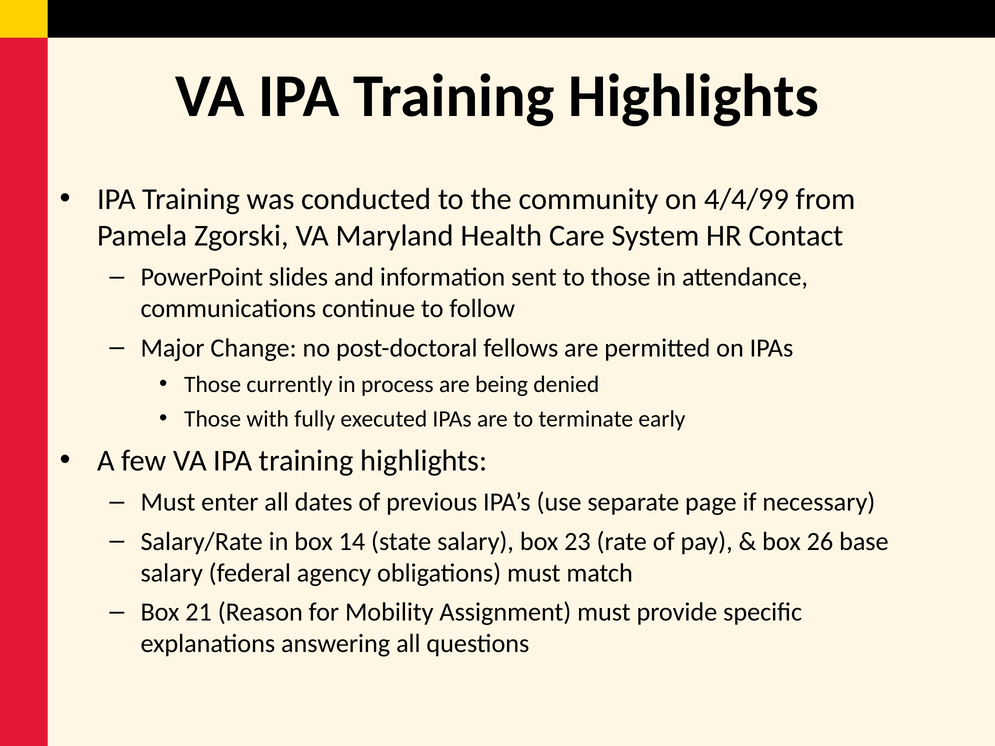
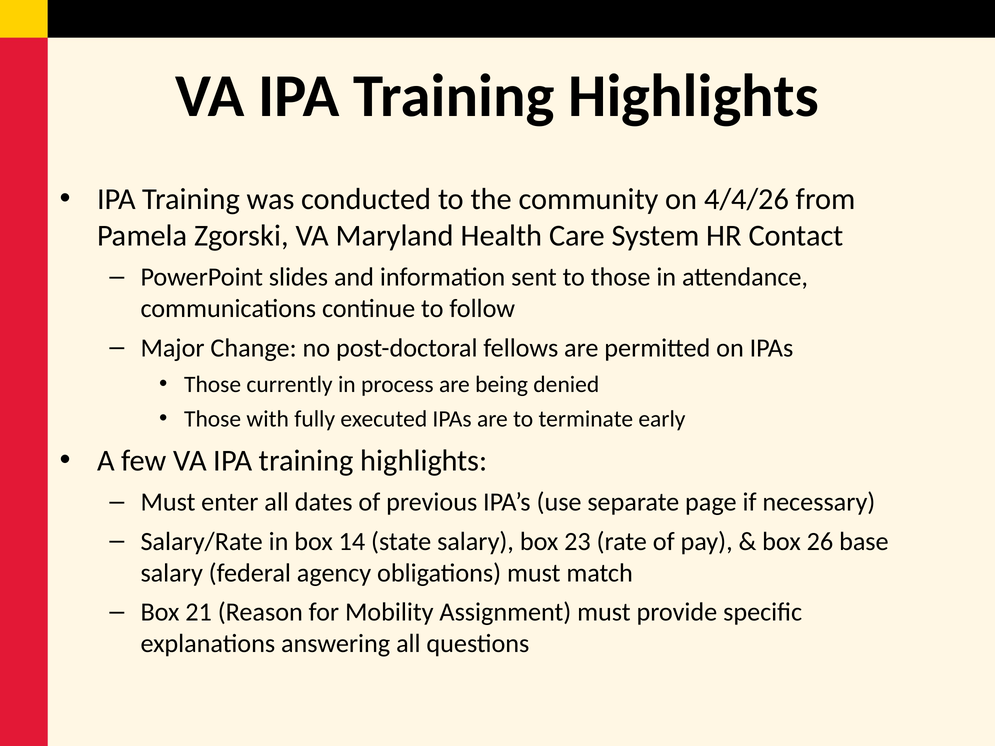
4/4/99: 4/4/99 -> 4/4/26 (747, 199)
